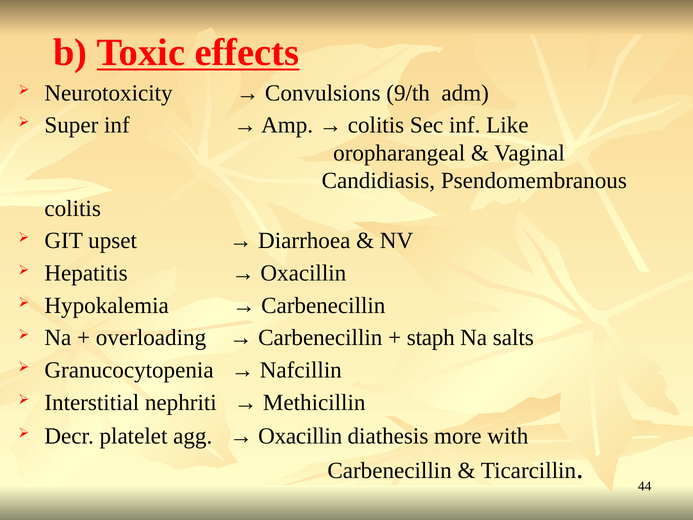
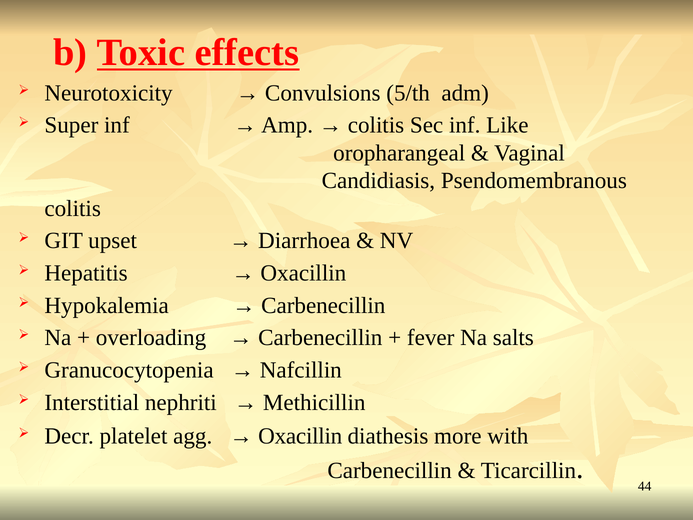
9/th: 9/th -> 5/th (408, 93)
staph: staph -> fever (431, 338)
